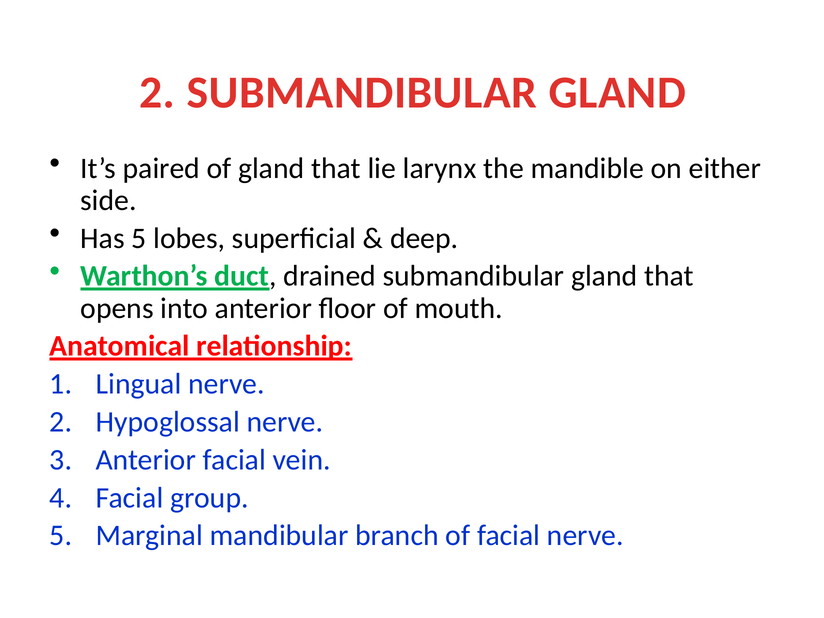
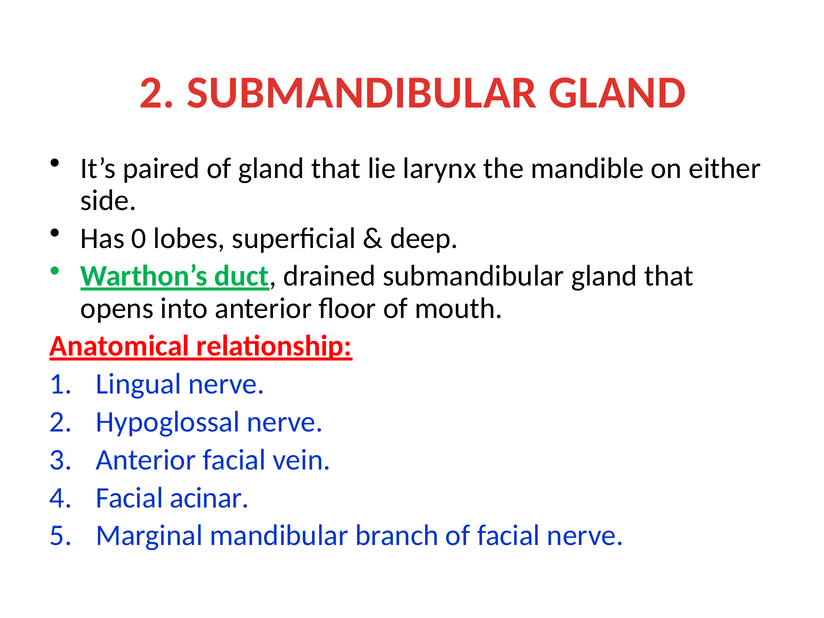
Has 5: 5 -> 0 (139, 238)
group: group -> acinar (209, 498)
